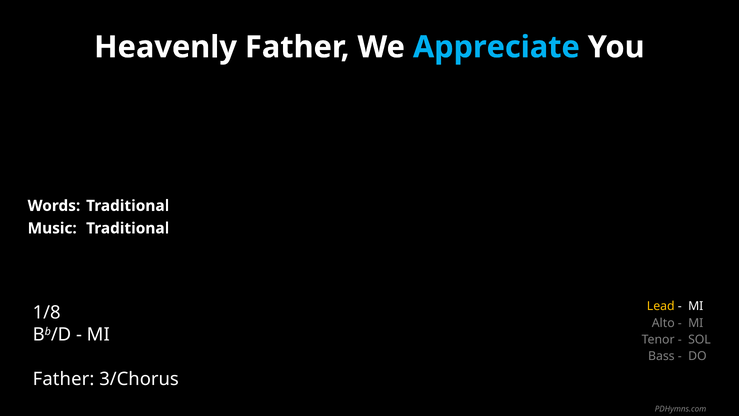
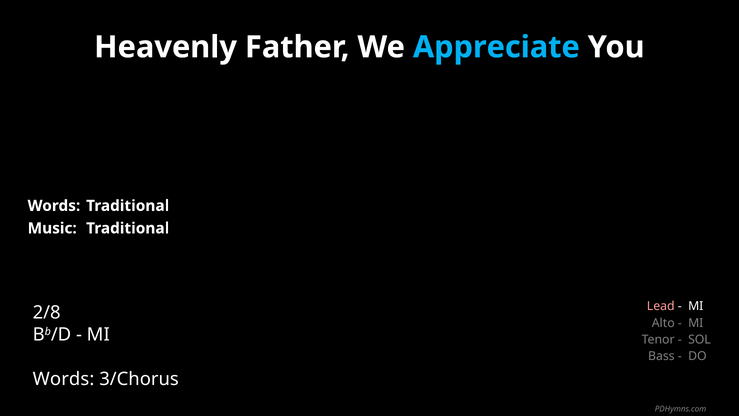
Lead colour: yellow -> pink (661, 306)
1/8: 1/8 -> 2/8 (47, 312)
Father: Father -> Words (64, 379)
